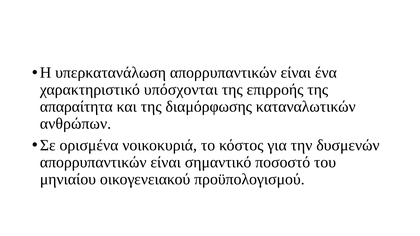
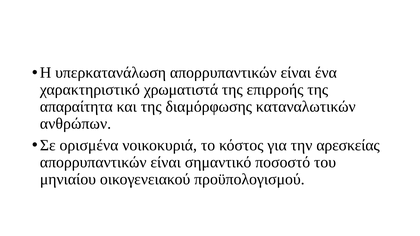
υπόσχονται: υπόσχονται -> χρωματιστά (181, 90)
δυσμενών: δυσμενών -> αρεσκείας (348, 145)
